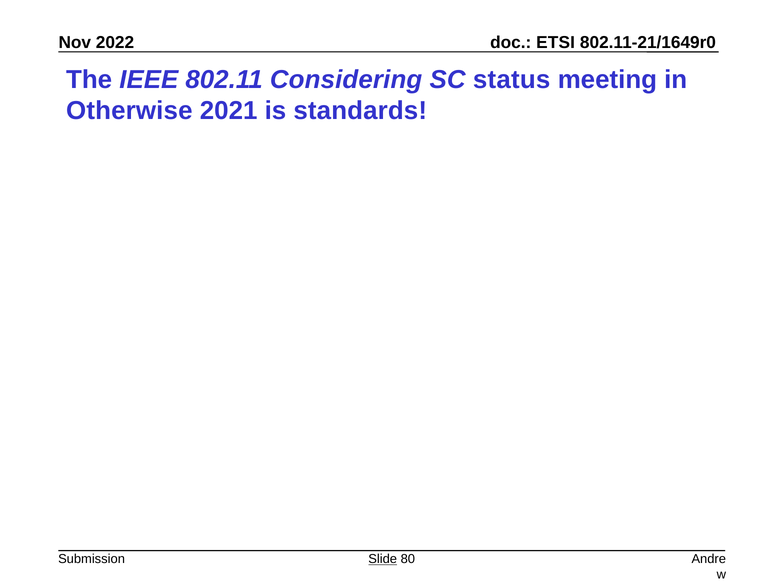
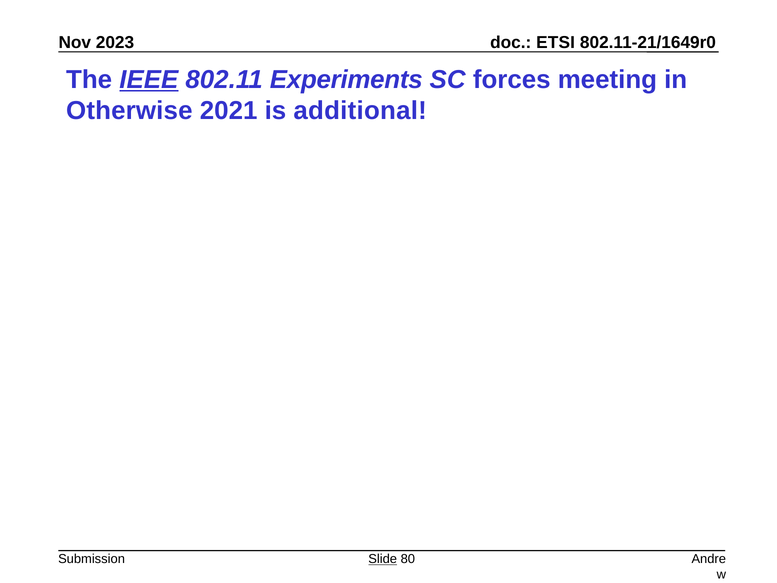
2022: 2022 -> 2023 (115, 43)
IEEE underline: none -> present (149, 80)
Considering: Considering -> Experiments (346, 80)
status: status -> forces (512, 80)
standards: standards -> additional (360, 111)
